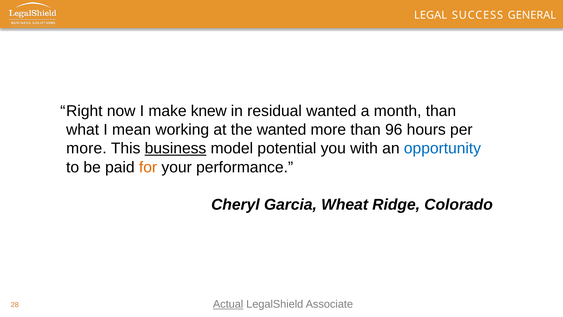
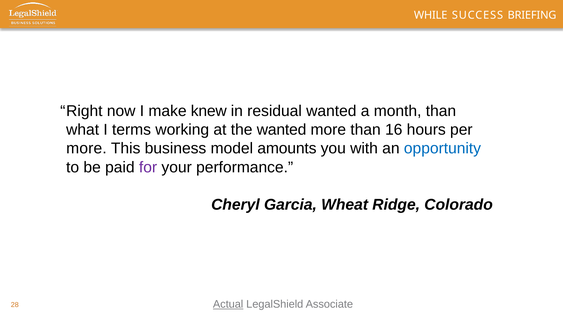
LEGAL: LEGAL -> WHILE (431, 15)
GENERAL: GENERAL -> BRIEFING (532, 15)
mean: mean -> terms (132, 130)
96: 96 -> 16 (394, 130)
business underline: present -> none (176, 148)
potential: potential -> amounts (287, 148)
for colour: orange -> purple (148, 167)
